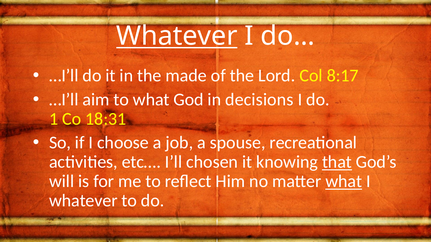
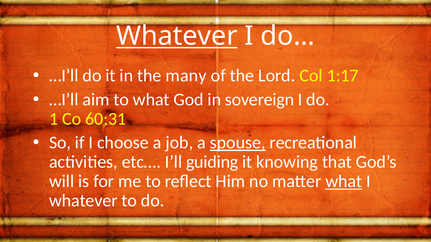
made: made -> many (186, 76)
8:17: 8:17 -> 1:17 (343, 76)
decisions: decisions -> sovereign (260, 100)
18:31: 18:31 -> 60:31 (106, 119)
spouse underline: none -> present (238, 143)
chosen: chosen -> guiding (212, 162)
that underline: present -> none (337, 162)
